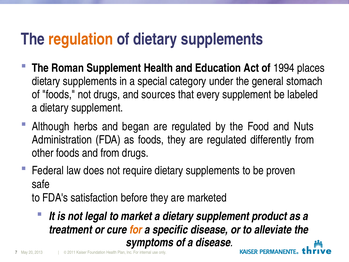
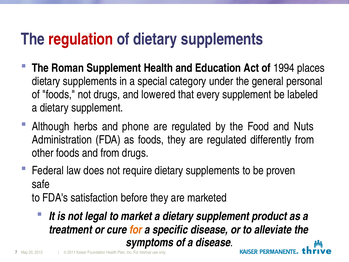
regulation colour: orange -> red (81, 39)
stomach: stomach -> personal (304, 81)
sources: sources -> lowered (158, 94)
began: began -> phone (136, 126)
